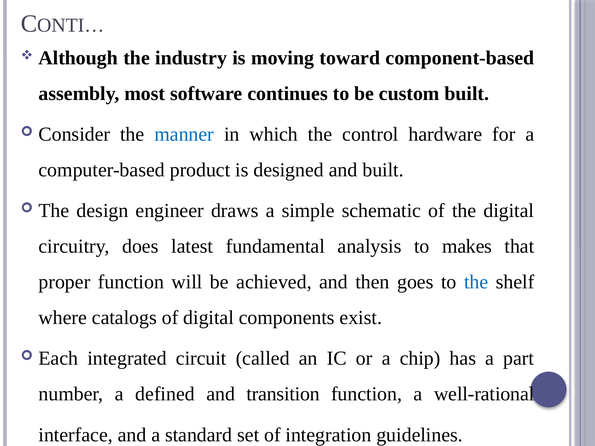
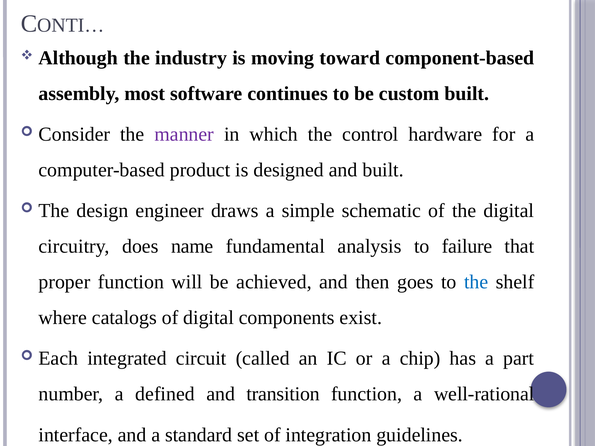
manner colour: blue -> purple (184, 134)
latest: latest -> name (192, 246)
makes: makes -> failure (467, 246)
